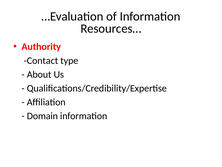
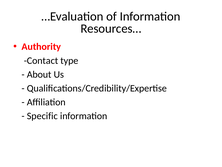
Domain: Domain -> Specific (42, 116)
